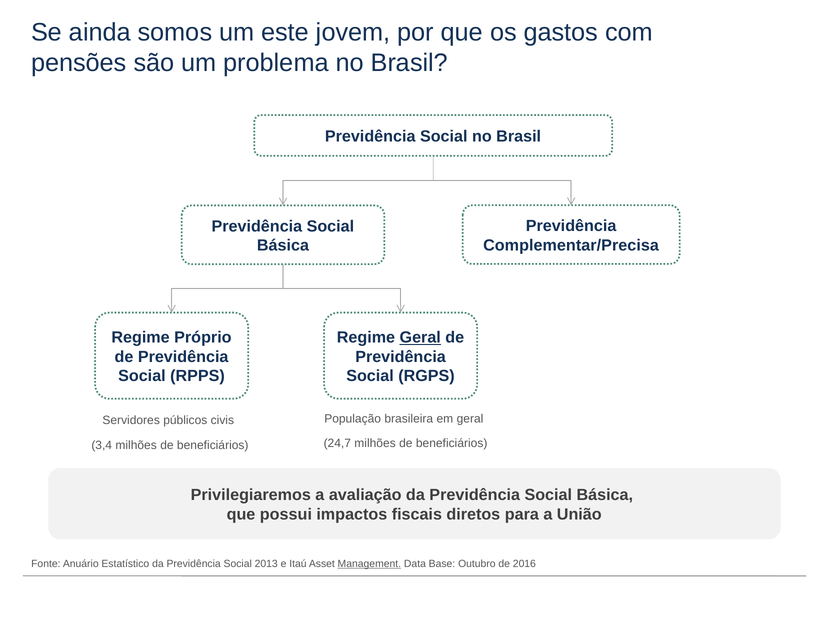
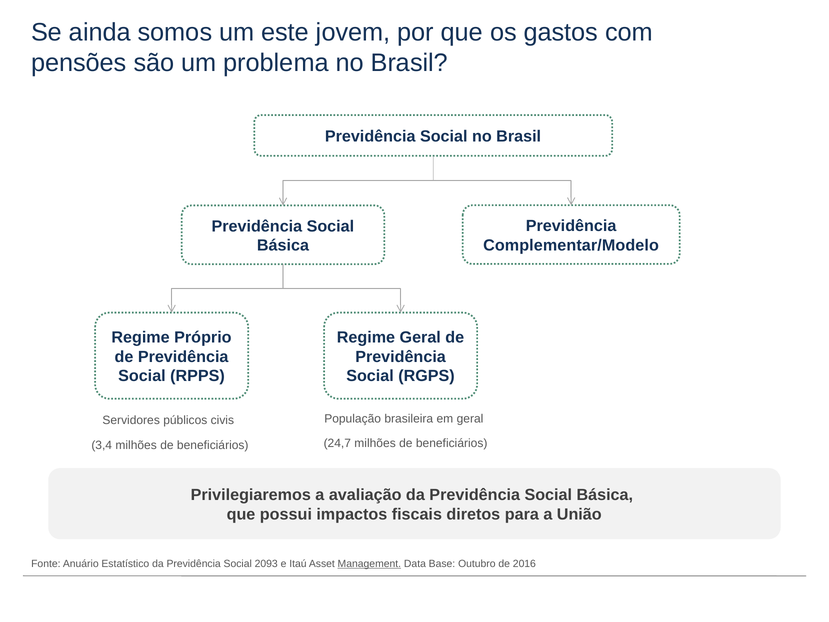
Complementar/Precisa: Complementar/Precisa -> Complementar/Modelo (571, 245)
Geral underline: present -> none (420, 337)
2013: 2013 -> 2093 (266, 564)
